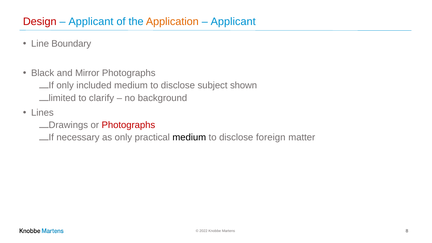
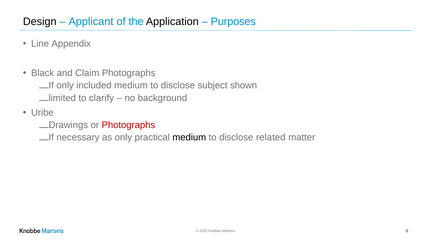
Design colour: red -> black (40, 21)
Application colour: orange -> black (172, 21)
Applicant: Applicant -> Purposes (233, 21)
Boundary: Boundary -> Appendix (71, 44)
Mirror: Mirror -> Claim (87, 73)
Lines: Lines -> Uribe (42, 113)
foreign: foreign -> related (271, 138)
